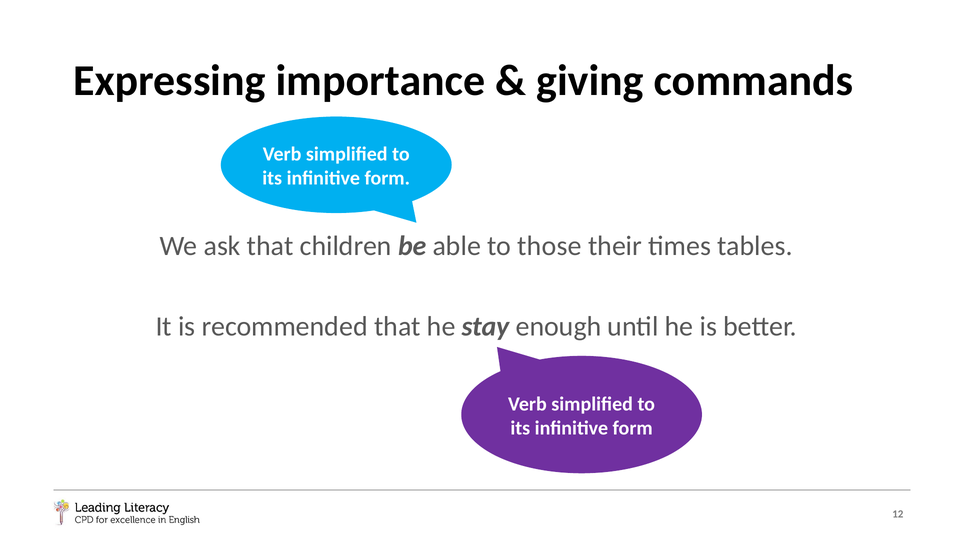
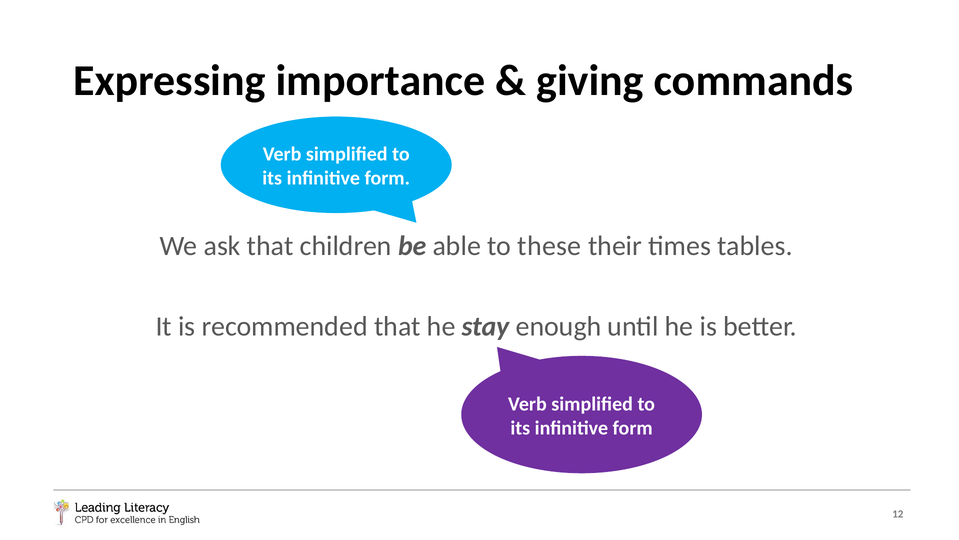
those: those -> these (549, 246)
